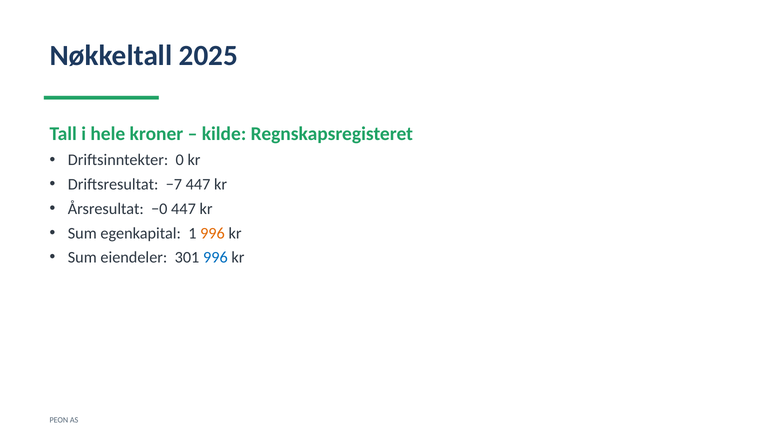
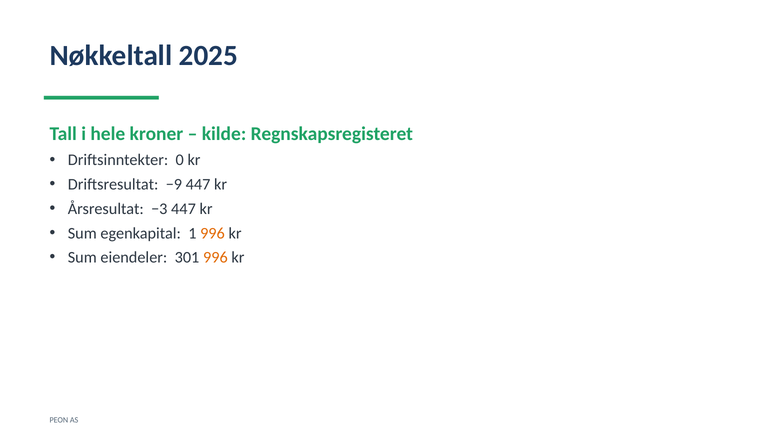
−7: −7 -> −9 (174, 185)
−0: −0 -> −3 (159, 209)
996 colour: blue -> orange (215, 258)
